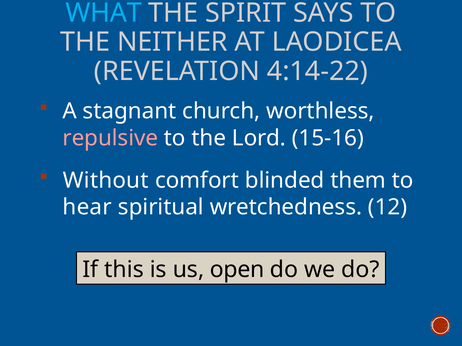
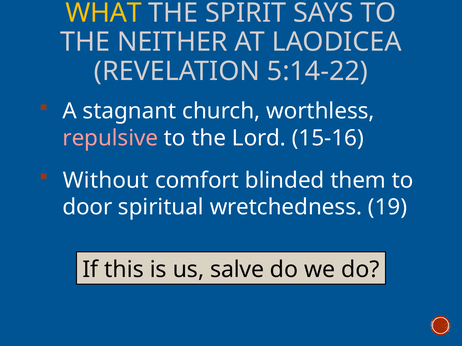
WHAT colour: light blue -> yellow (104, 13)
4:14-22: 4:14-22 -> 5:14-22 (317, 71)
hear: hear -> door (87, 207)
12: 12 -> 19 (388, 207)
open: open -> salve (237, 270)
